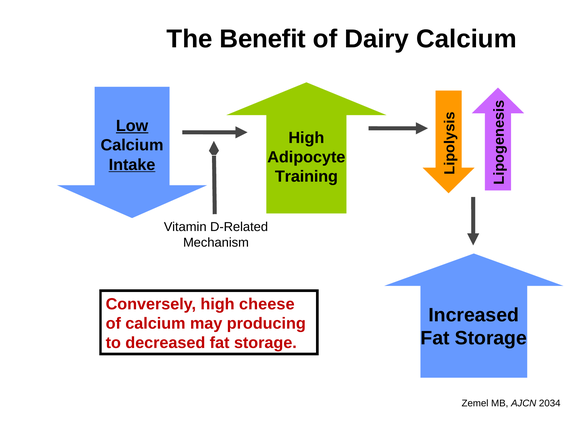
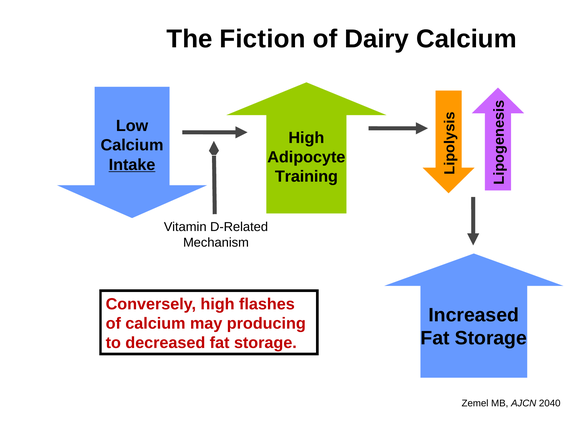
Benefit: Benefit -> Fiction (263, 39)
Low underline: present -> none (132, 126)
cheese: cheese -> flashes (267, 304)
2034: 2034 -> 2040 (550, 403)
